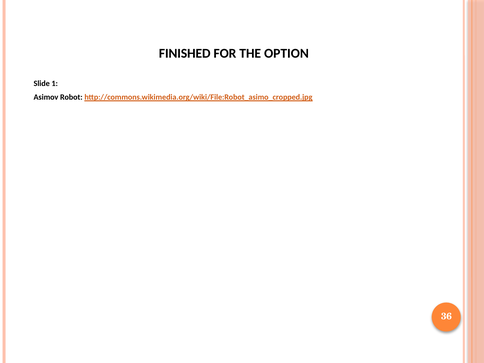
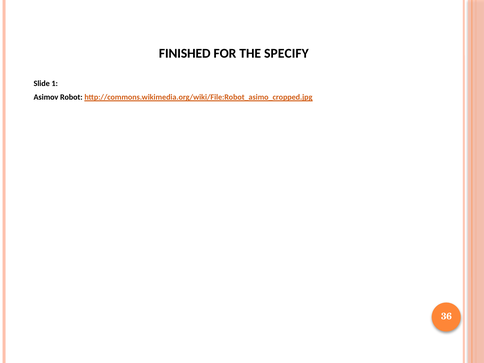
OPTION: OPTION -> SPECIFY (286, 53)
